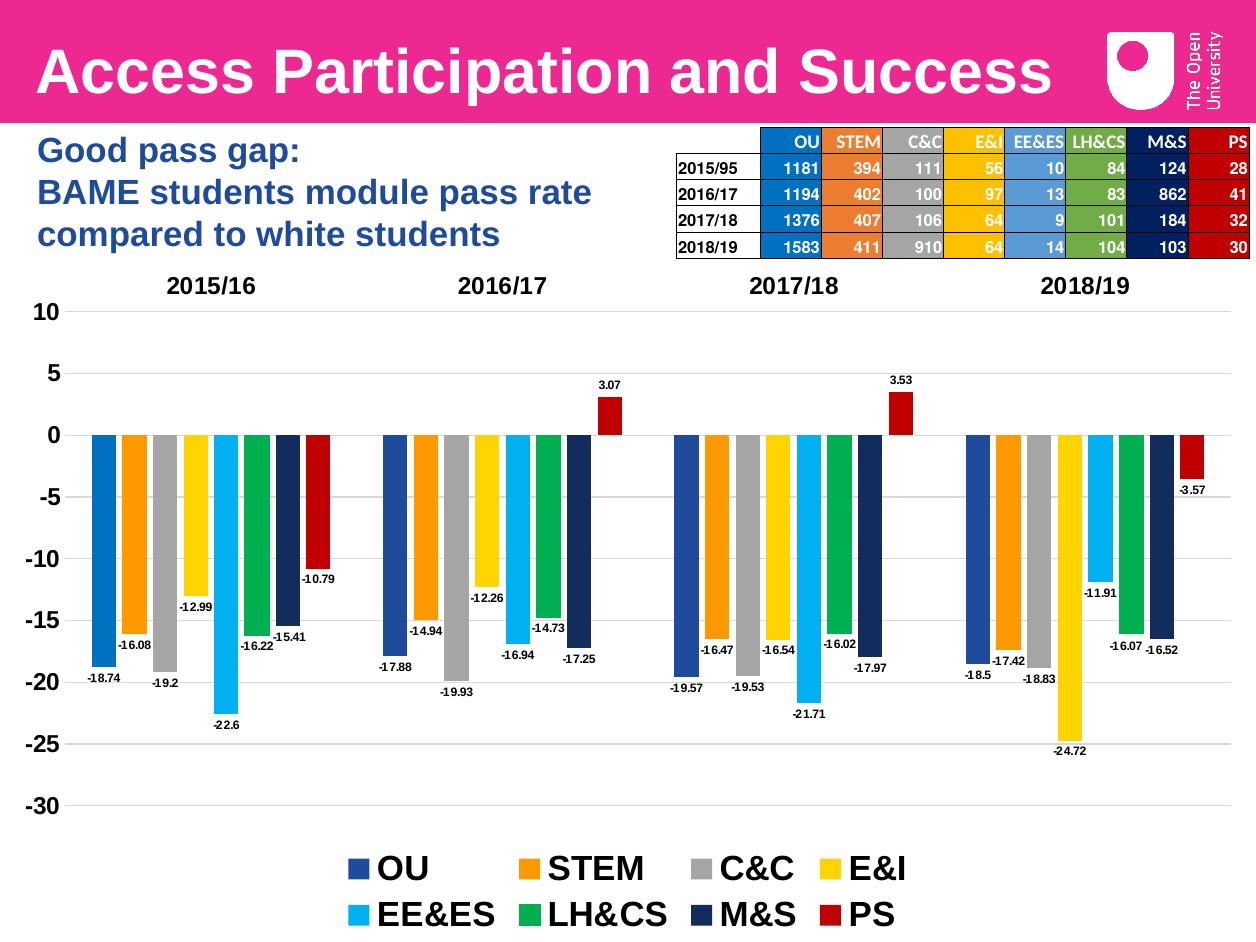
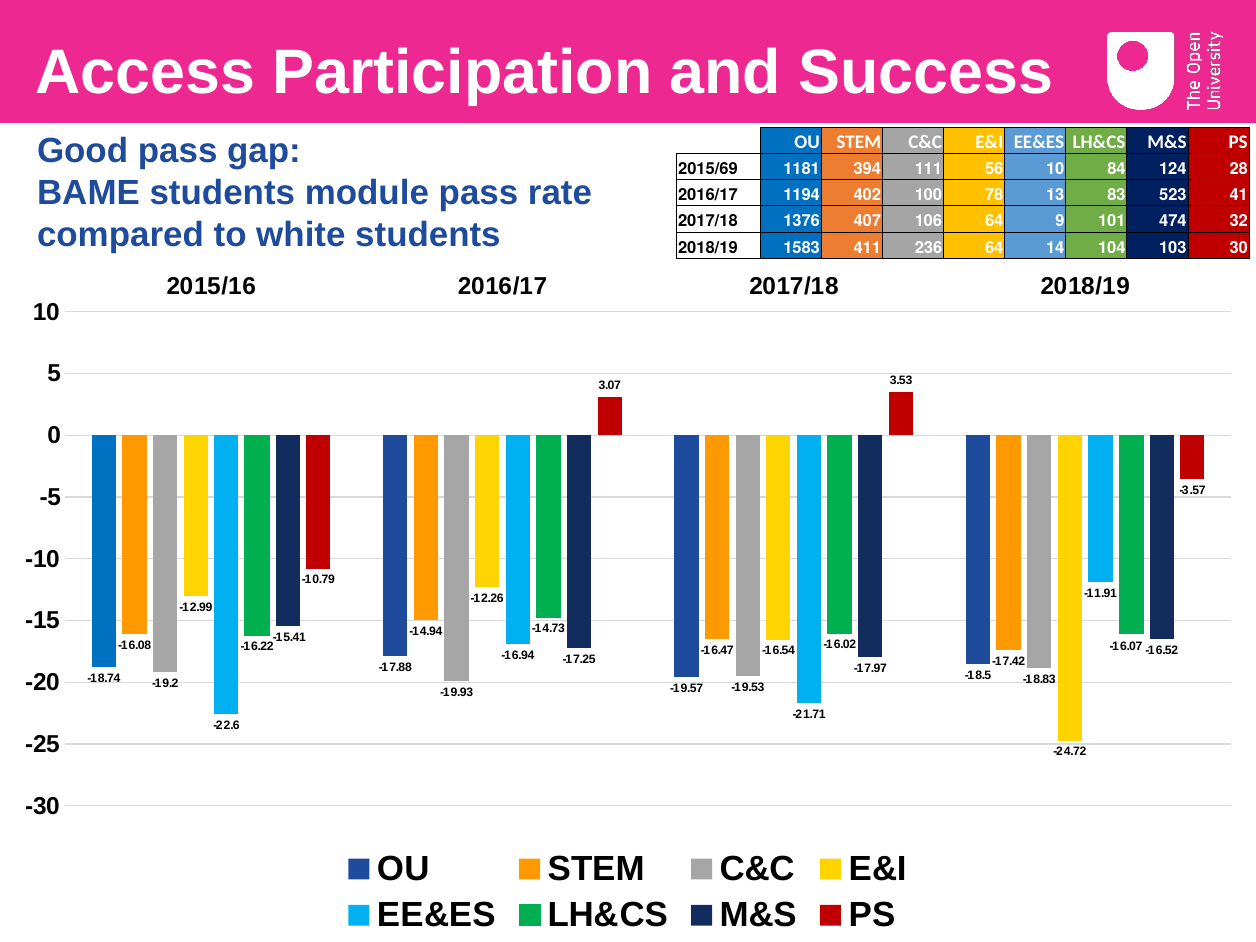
2015/95: 2015/95 -> 2015/69 (708, 169)
97: 97 -> 78 (994, 195)
862: 862 -> 523 (1173, 195)
184: 184 -> 474 (1173, 222)
910: 910 -> 236 (928, 248)
